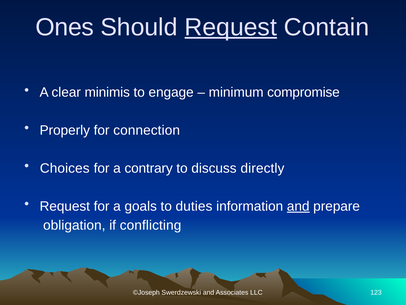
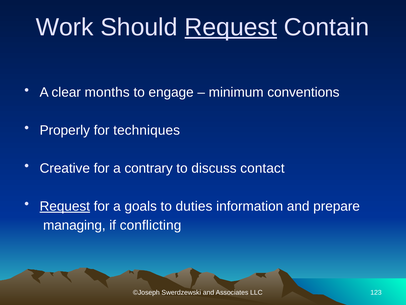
Ones: Ones -> Work (65, 27)
minimis: minimis -> months (107, 92)
compromise: compromise -> conventions (303, 92)
connection: connection -> techniques (147, 130)
Choices: Choices -> Creative (65, 168)
directly: directly -> contact (262, 168)
Request underline: none -> present (65, 206)
and underline: present -> none (298, 206)
obligation: obligation -> managing (74, 225)
